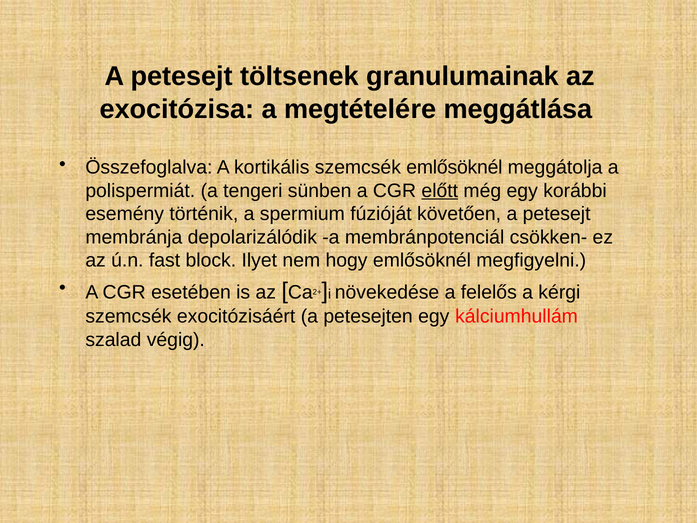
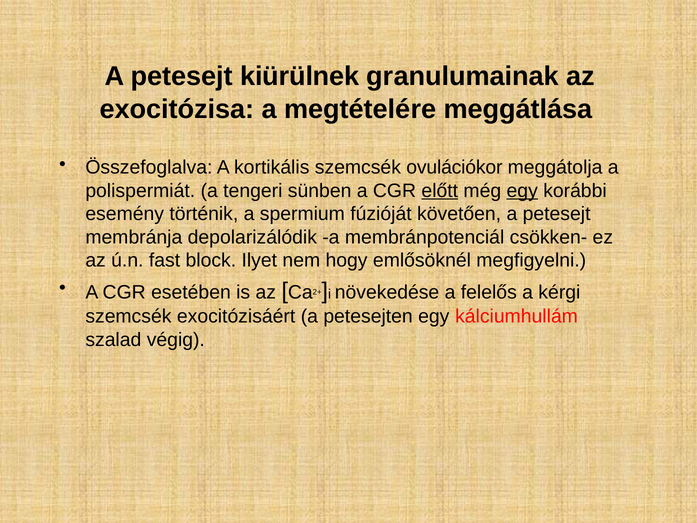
töltsenek: töltsenek -> kiürülnek (300, 76)
szemcsék emlősöknél: emlősöknél -> ovulációkor (454, 167)
egy underline: none -> present (522, 191)
